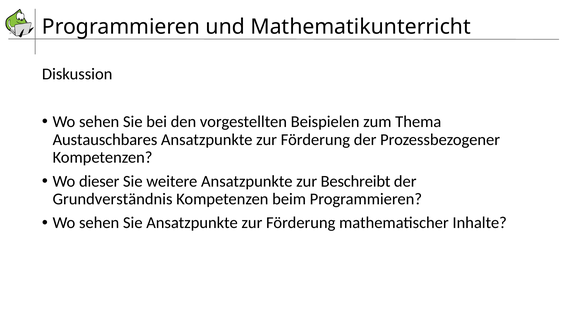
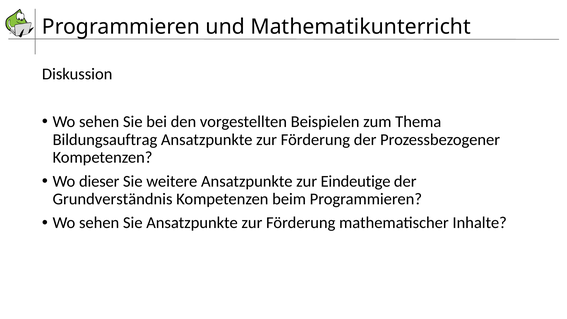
Austauschbares: Austauschbares -> Bildungsauftrag (105, 140)
Beschreibt: Beschreibt -> Eindeutige (356, 181)
